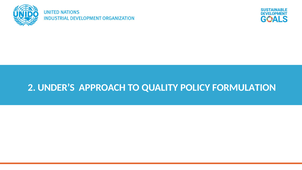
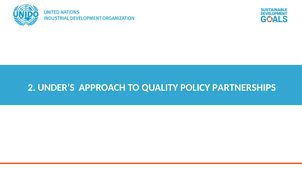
FORMULATION: FORMULATION -> PARTNERSHIPS (244, 88)
